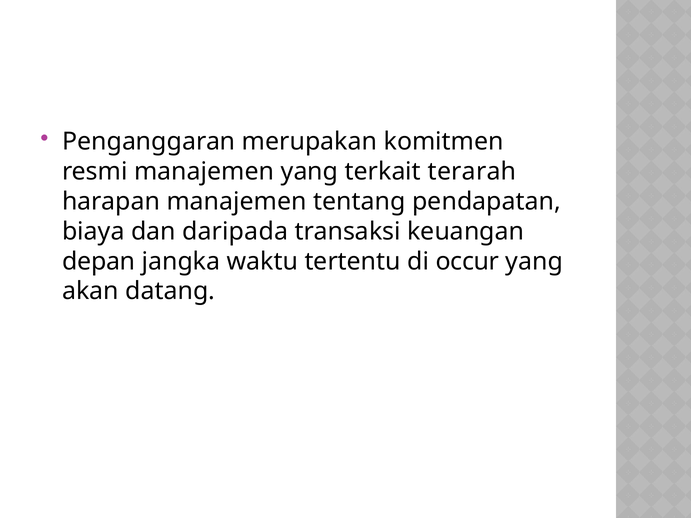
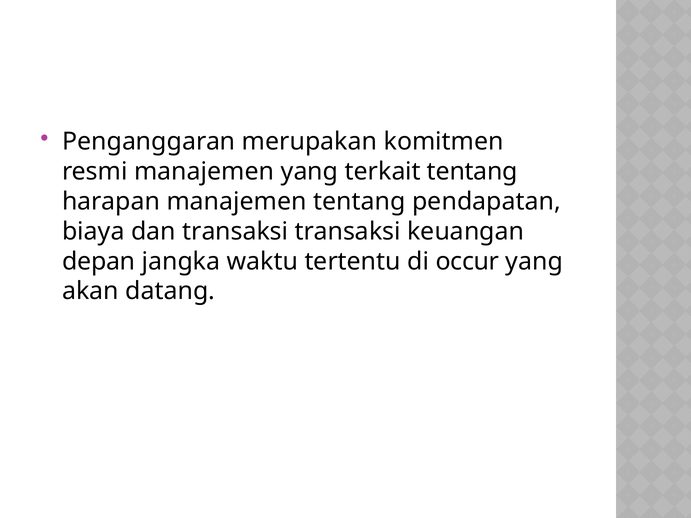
terkait terarah: terarah -> tentang (472, 172)
dan daripada: daripada -> transaksi (235, 232)
